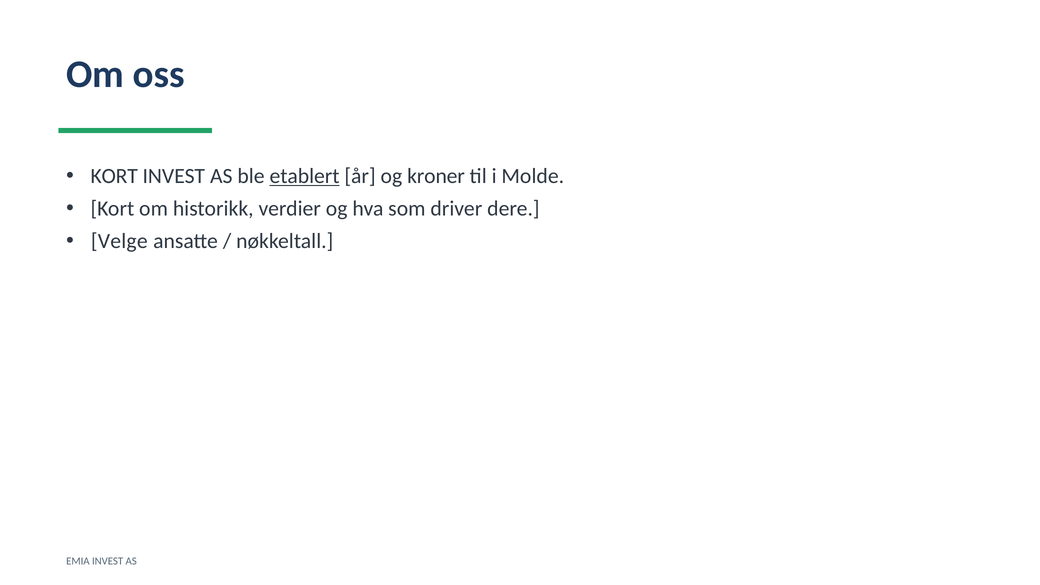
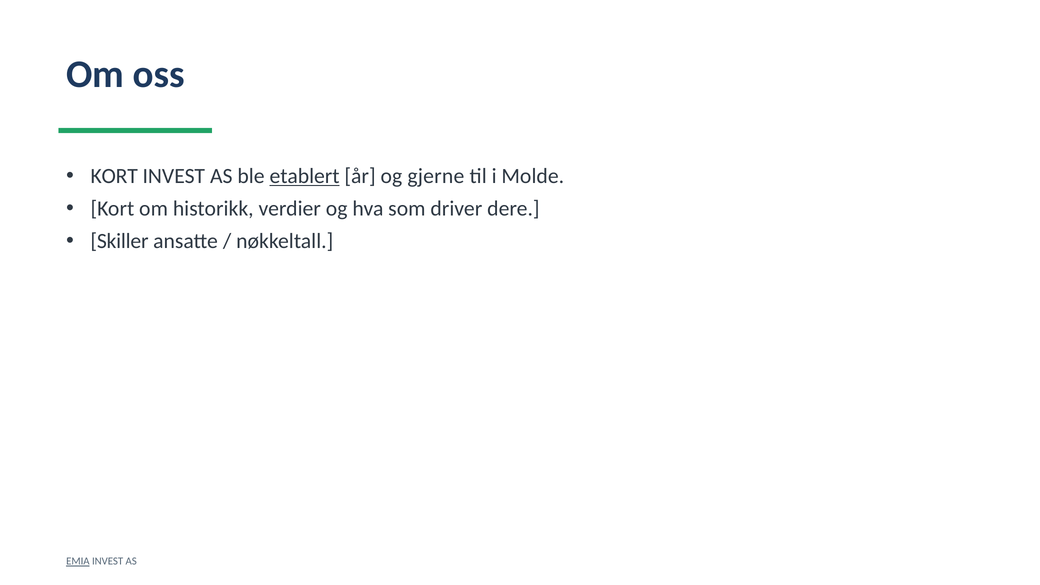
kroner: kroner -> gjerne (436, 176)
Velge: Velge -> Skiller (120, 241)
EMIA underline: none -> present (78, 561)
